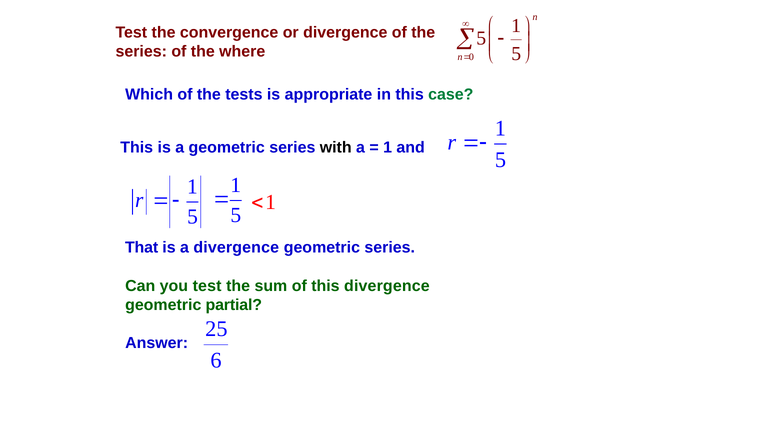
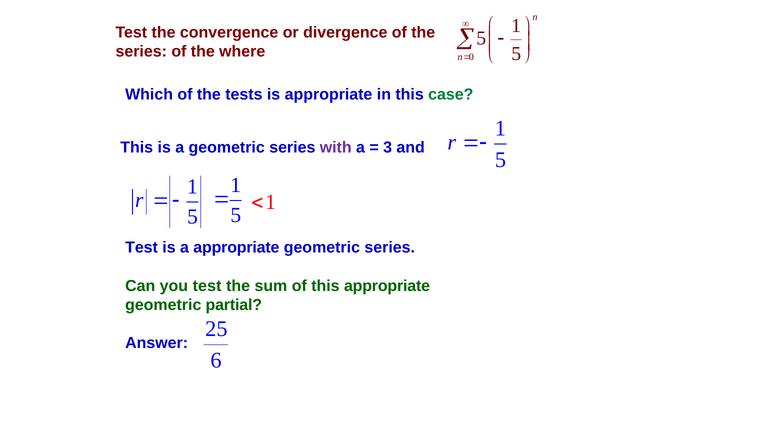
with colour: black -> purple (336, 147)
1: 1 -> 3 (388, 147)
That: That -> Test (142, 248)
a divergence: divergence -> appropriate (236, 248)
this divergence: divergence -> appropriate (387, 286)
